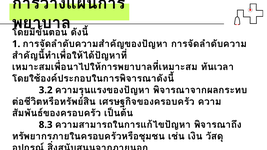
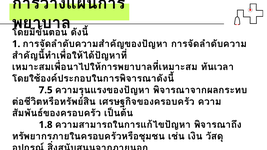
3.2: 3.2 -> 7.5 (46, 90)
8.3: 8.3 -> 1.8 (46, 125)
